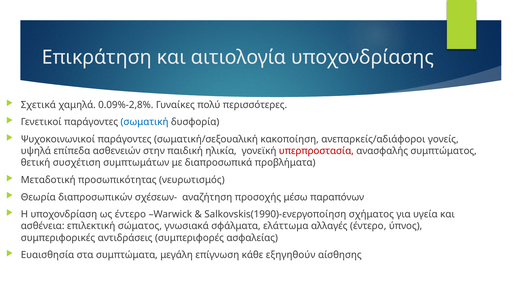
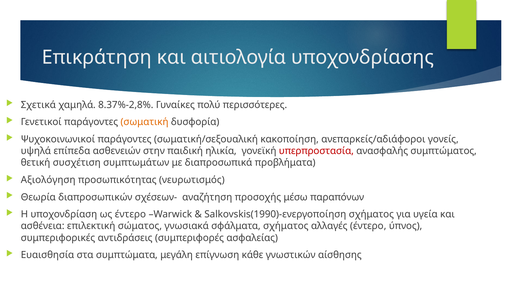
0.09%-2,8%: 0.09%-2,8% -> 8.37%-2,8% (126, 105)
σωματική colour: blue -> orange (145, 122)
Μεταδοτική: Μεταδοτική -> Αξιολόγηση (48, 180)
σφάλματα ελάττωμα: ελάττωμα -> σχήματος (286, 226)
εξηγηθούν: εξηγηθούν -> γνωστικών (291, 255)
